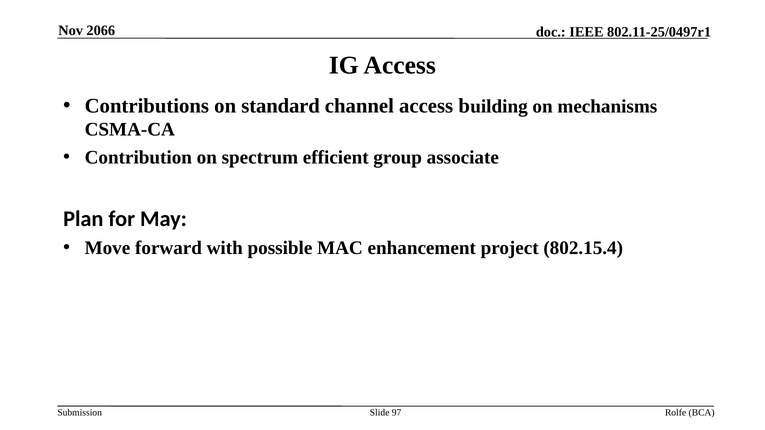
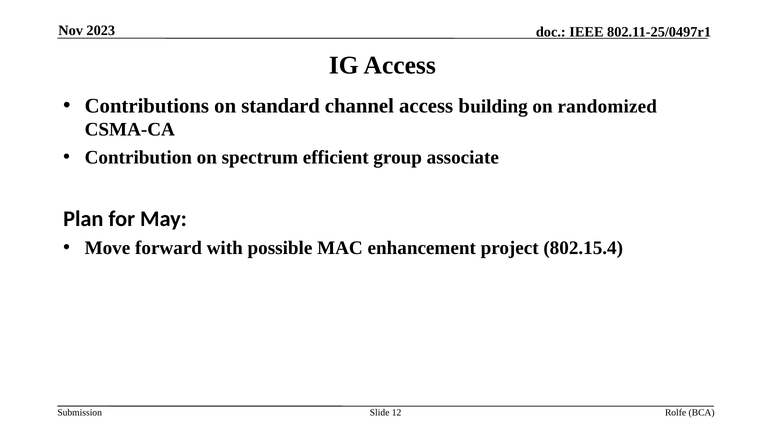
2066: 2066 -> 2023 (101, 30)
mechanisms: mechanisms -> randomized (607, 106)
97: 97 -> 12 (397, 413)
